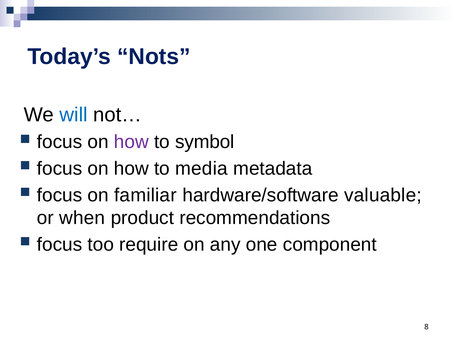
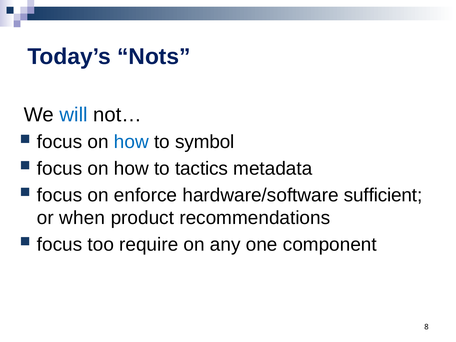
how colour: purple -> blue (131, 142)
media: media -> tactics (202, 169)
familiar: familiar -> enforce (146, 195)
valuable: valuable -> sufficient (383, 195)
